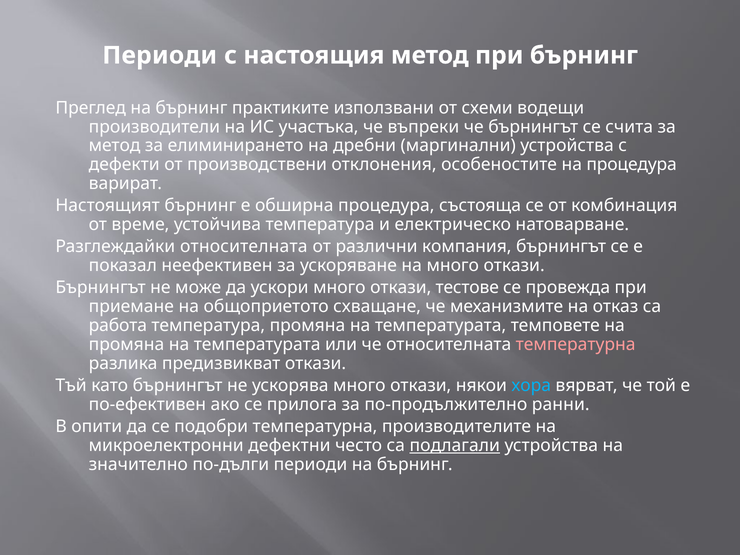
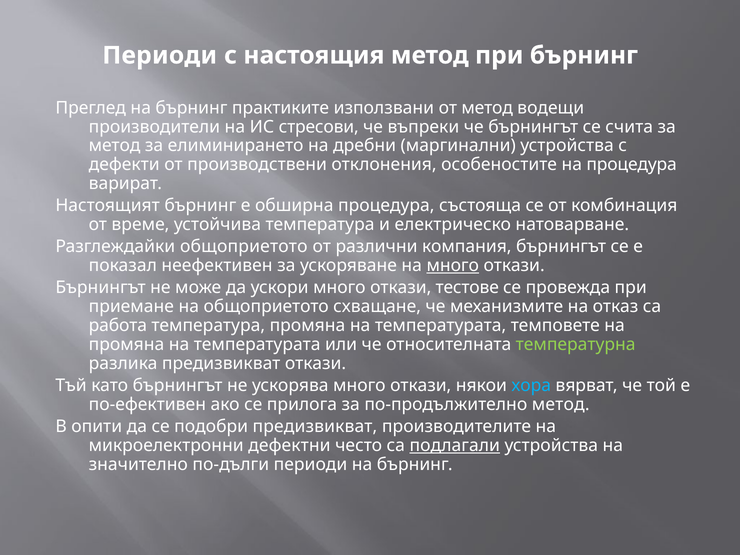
от схеми: схеми -> метод (487, 108)
участъка: участъка -> стресови (319, 127)
Разглеждайки относителната: относителната -> общоприетото (244, 247)
много underline: none -> present (453, 266)
температурна colour: pink -> light green (576, 344)
по-продължително ранни: ранни -> метод (561, 404)
подобри температурна: температурна -> предизвикват (315, 427)
